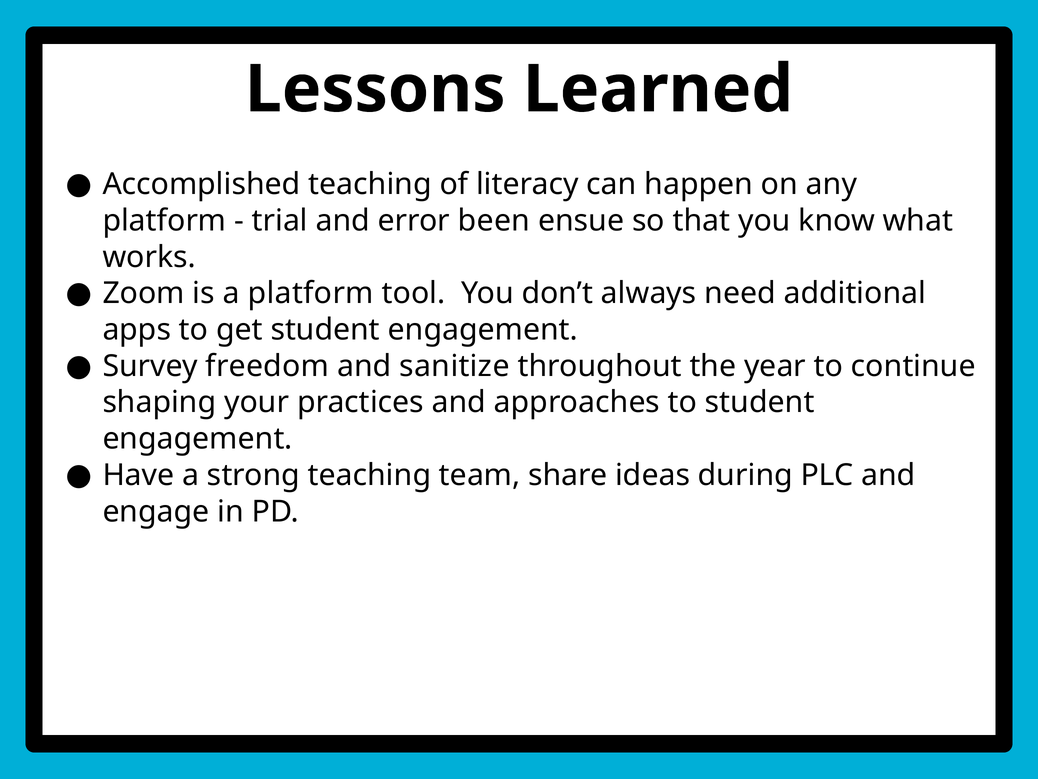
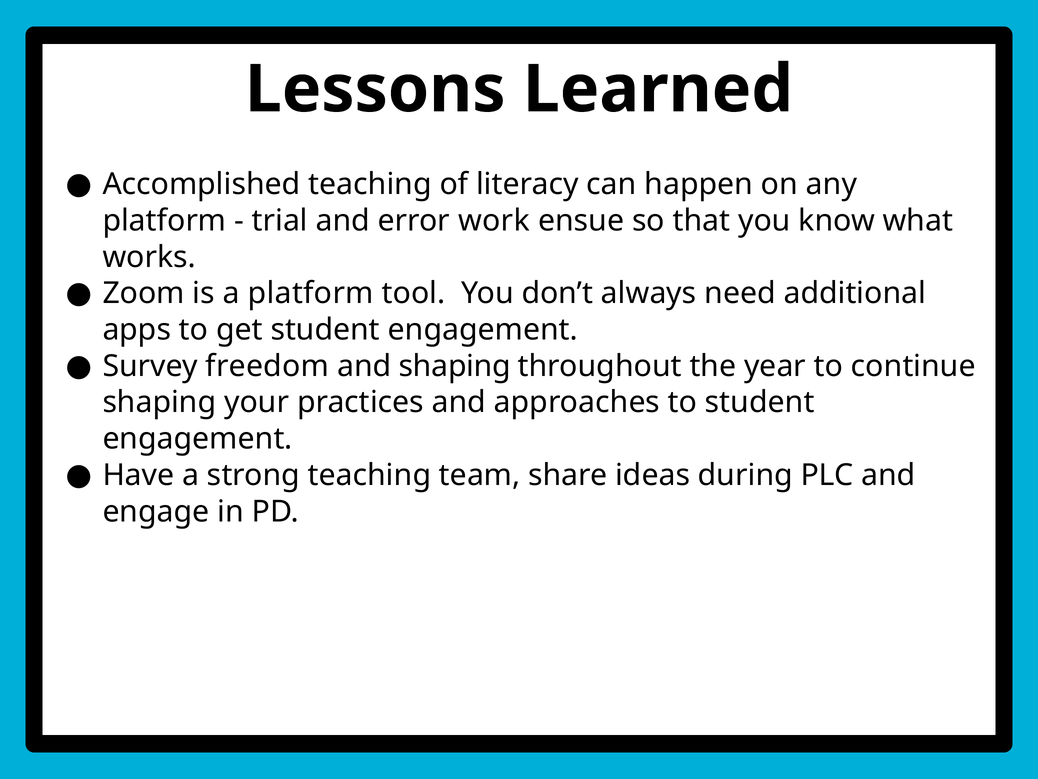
been: been -> work (494, 221)
and sanitize: sanitize -> shaping (455, 366)
